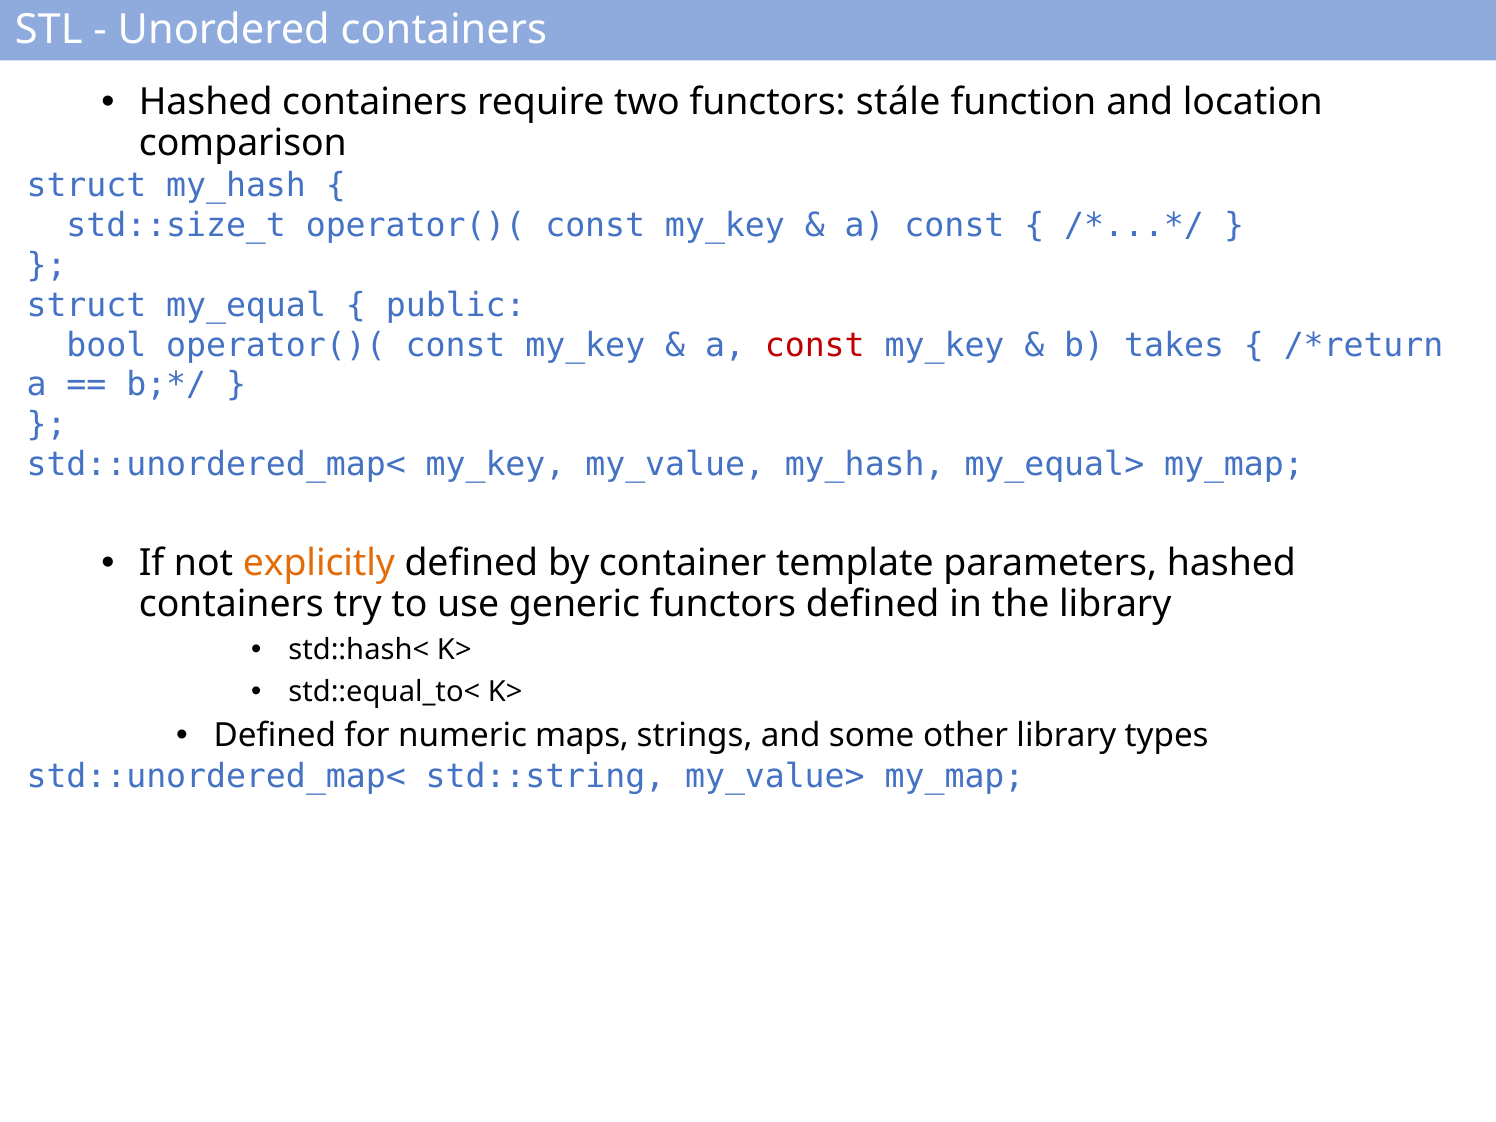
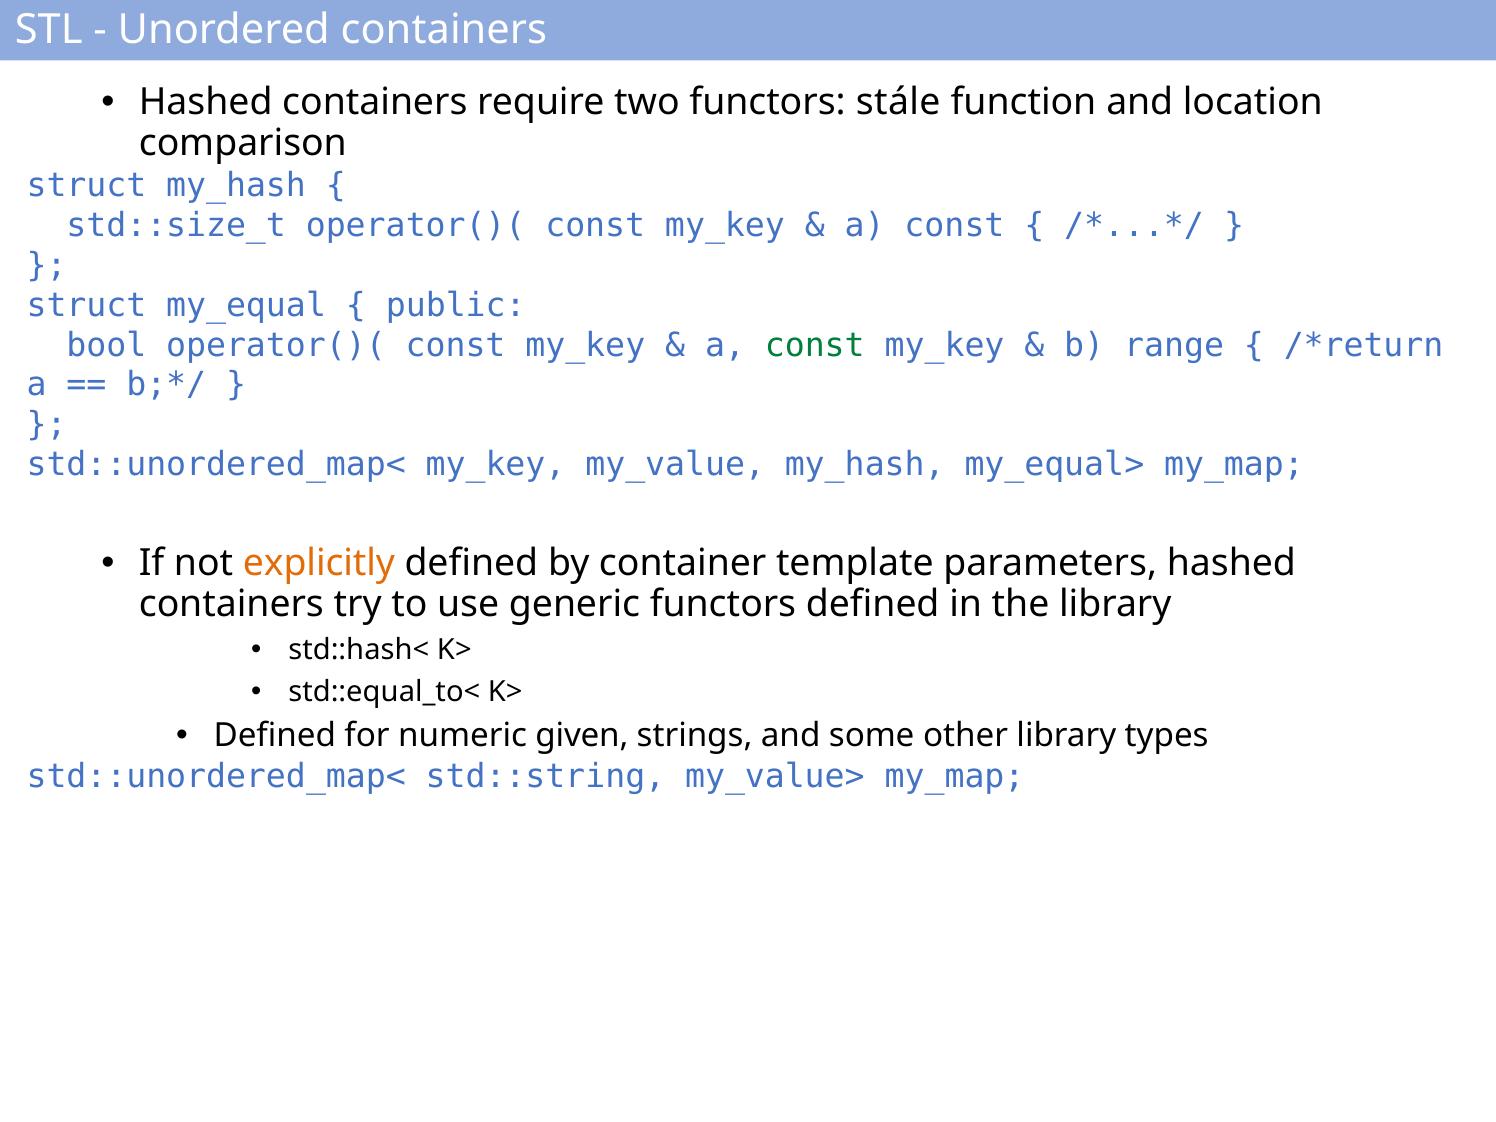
const colour: red -> green (815, 345)
takes: takes -> range (1174, 345)
maps: maps -> given (582, 736)
